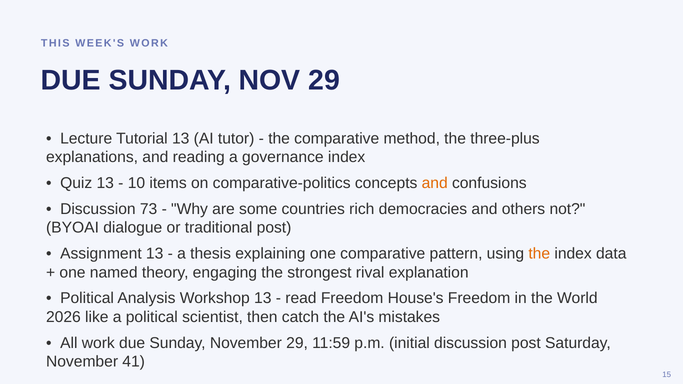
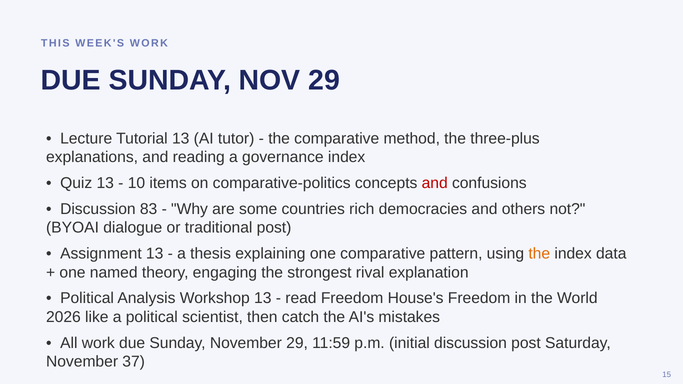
and colour: orange -> red (435, 183)
73: 73 -> 83 (149, 209)
41: 41 -> 37 (134, 362)
